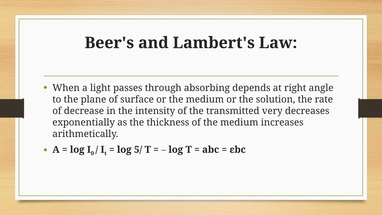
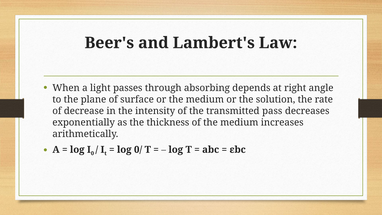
very: very -> pass (272, 111)
5/: 5/ -> 0/ (138, 150)
